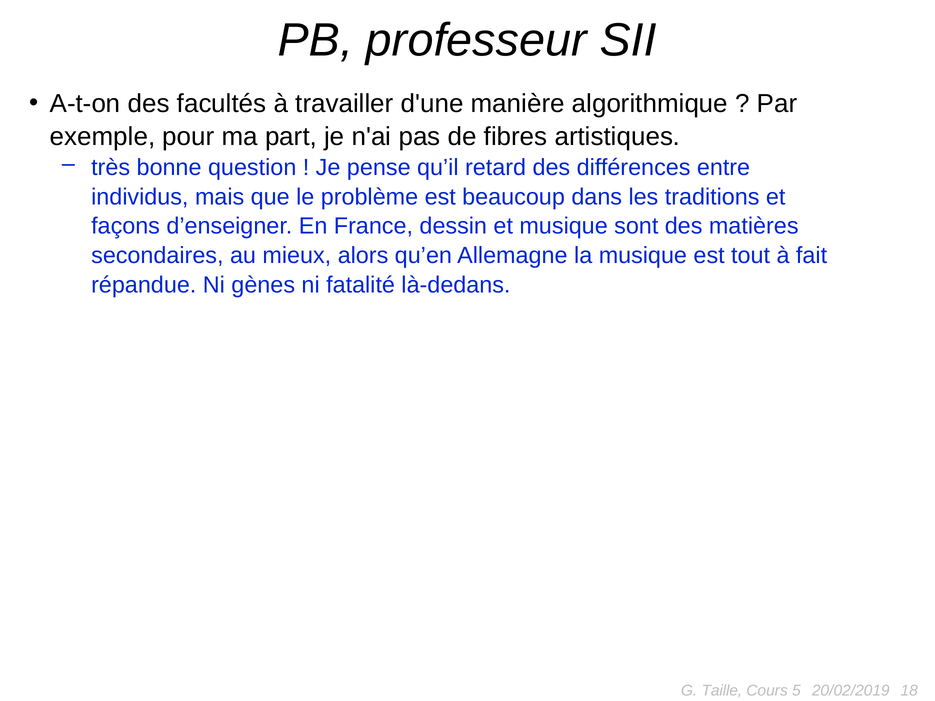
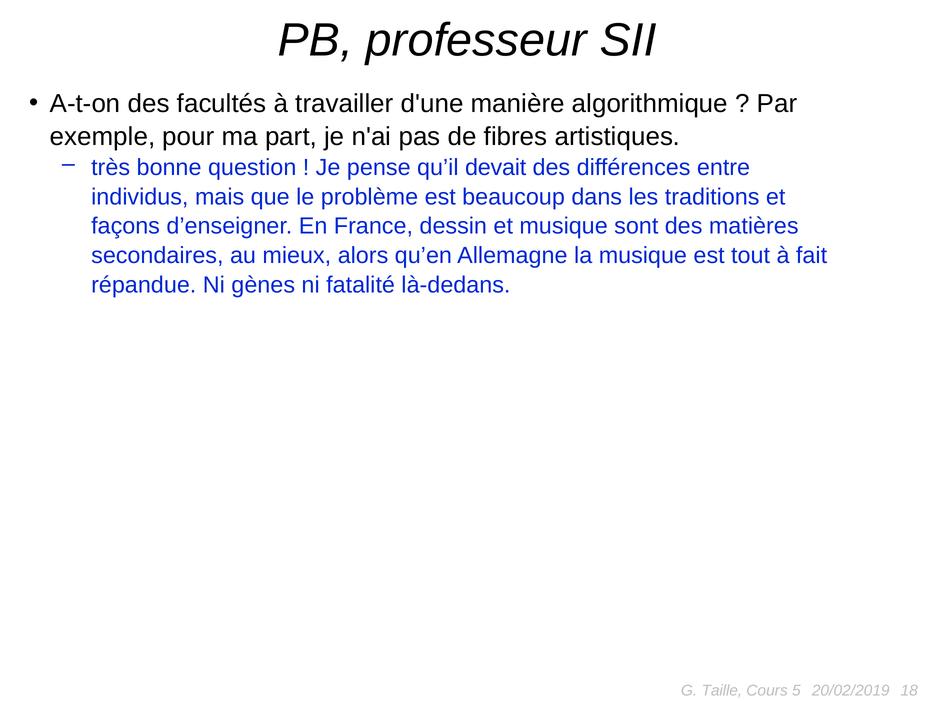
retard: retard -> devait (496, 167)
